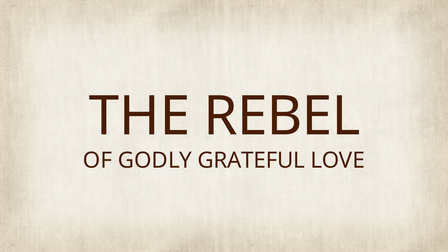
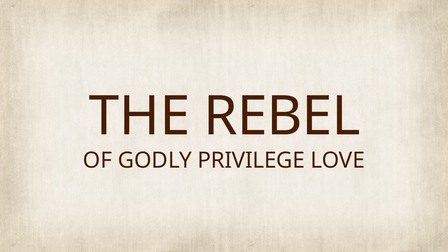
GRATEFUL: GRATEFUL -> PRIVILEGE (251, 160)
